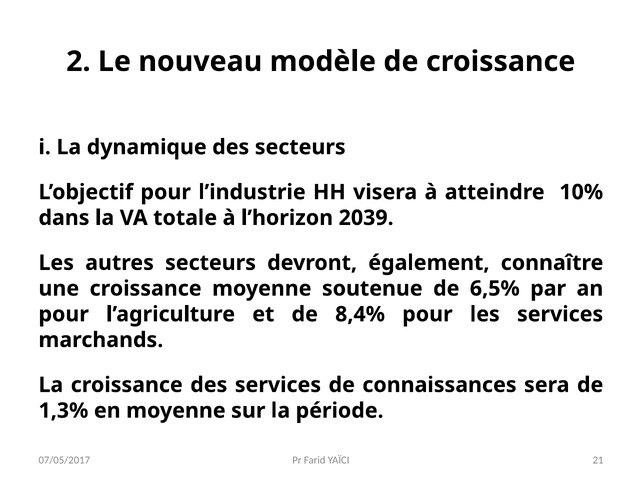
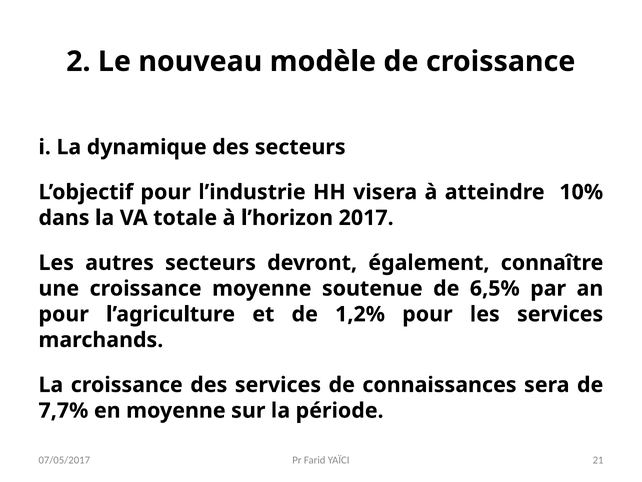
2039: 2039 -> 2017 (366, 218)
8,4%: 8,4% -> 1,2% (360, 314)
1,3%: 1,3% -> 7,7% (63, 410)
